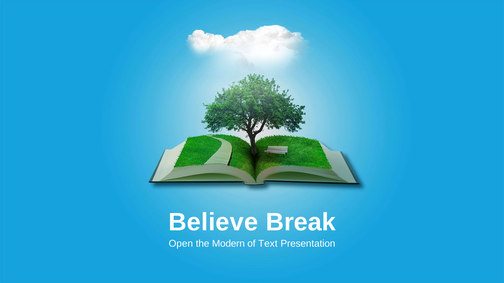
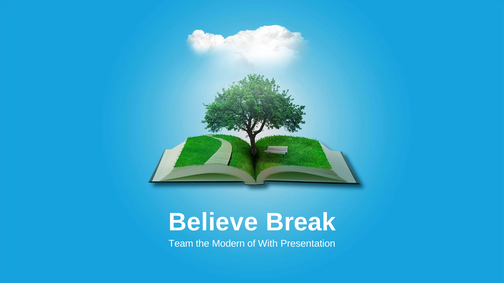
Open: Open -> Team (181, 244)
Text: Text -> With (268, 244)
